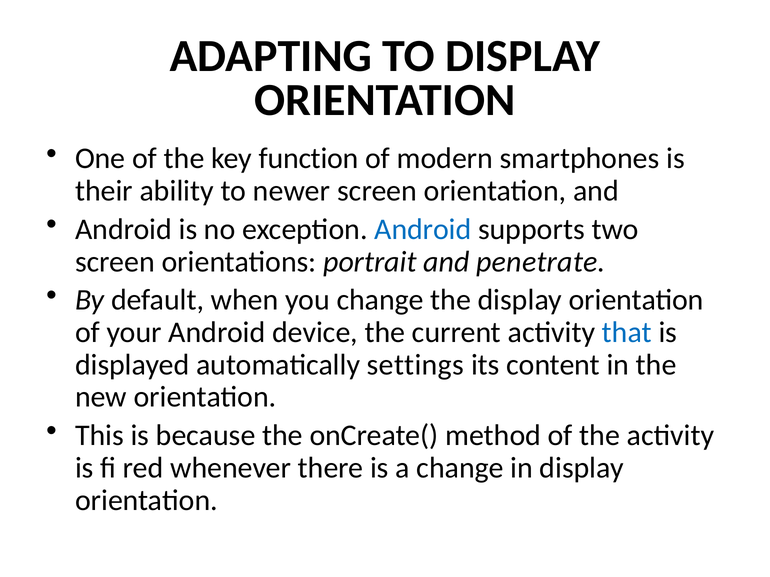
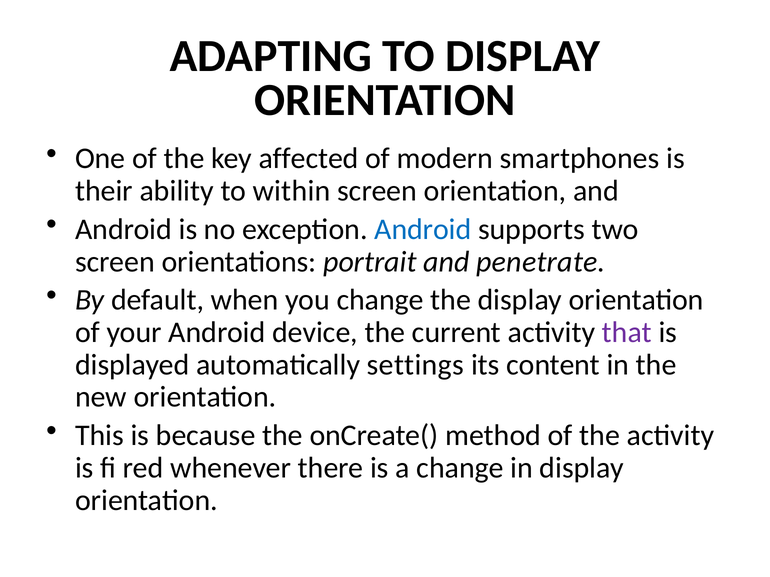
function: function -> affected (309, 159)
newer: newer -> within (291, 191)
that colour: blue -> purple (627, 333)
